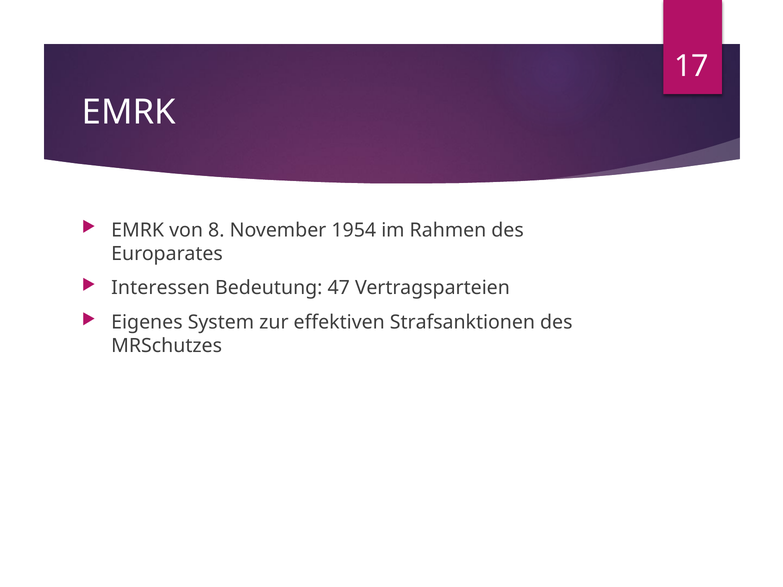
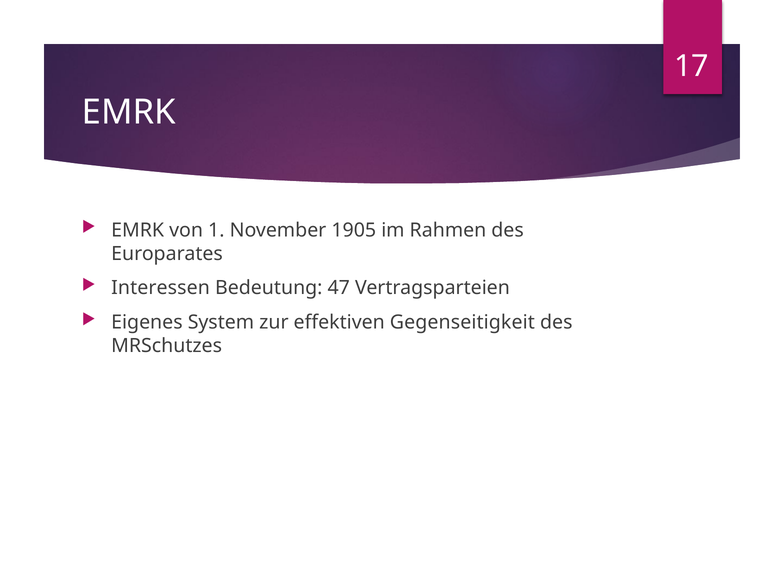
8: 8 -> 1 (216, 230)
1954: 1954 -> 1905 (354, 230)
Strafsanktionen: Strafsanktionen -> Gegenseitigkeit (462, 322)
